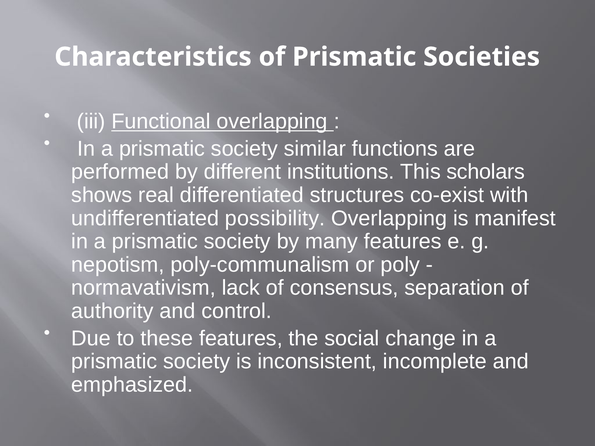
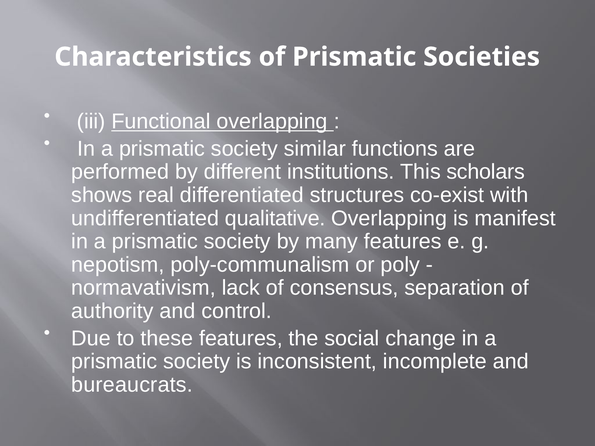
possibility: possibility -> qualitative (275, 218)
emphasized: emphasized -> bureaucrats (132, 385)
